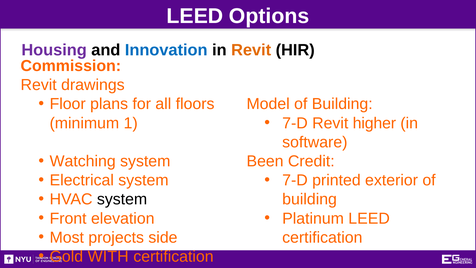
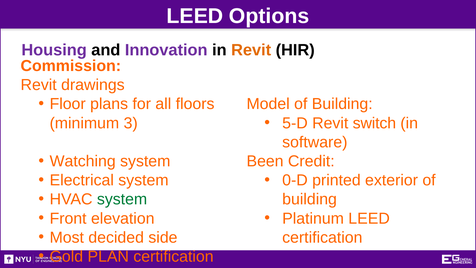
Innovation colour: blue -> purple (166, 50)
7-D: 7-D -> 5-D (295, 123)
higher: higher -> switch (374, 123)
1: 1 -> 3 (131, 123)
7-D: 7-D -> 0-D (295, 180)
system colour: black -> green (122, 199)
projects: projects -> decided (116, 237)
WITH: WITH -> PLAN (108, 256)
